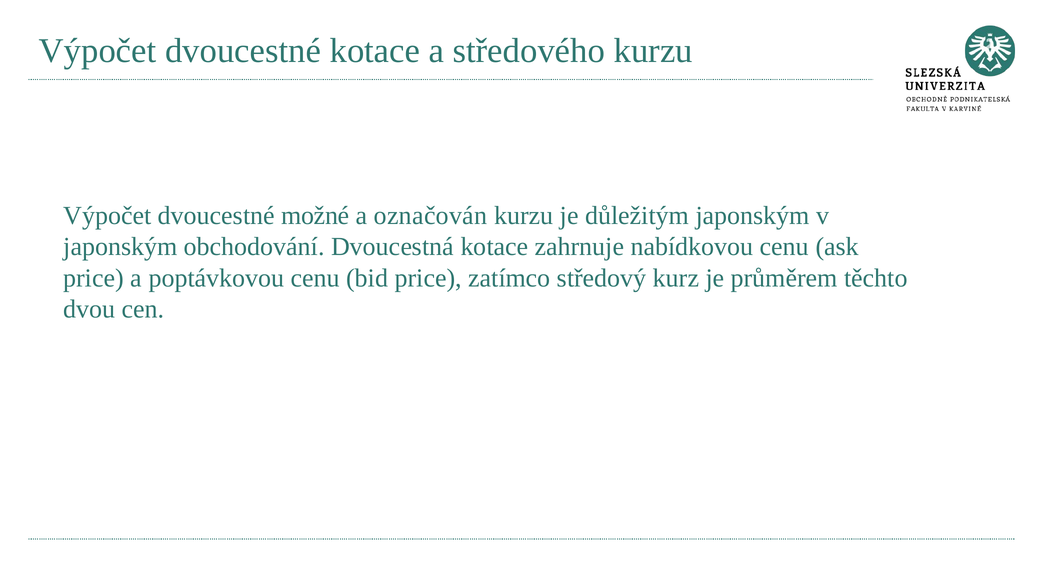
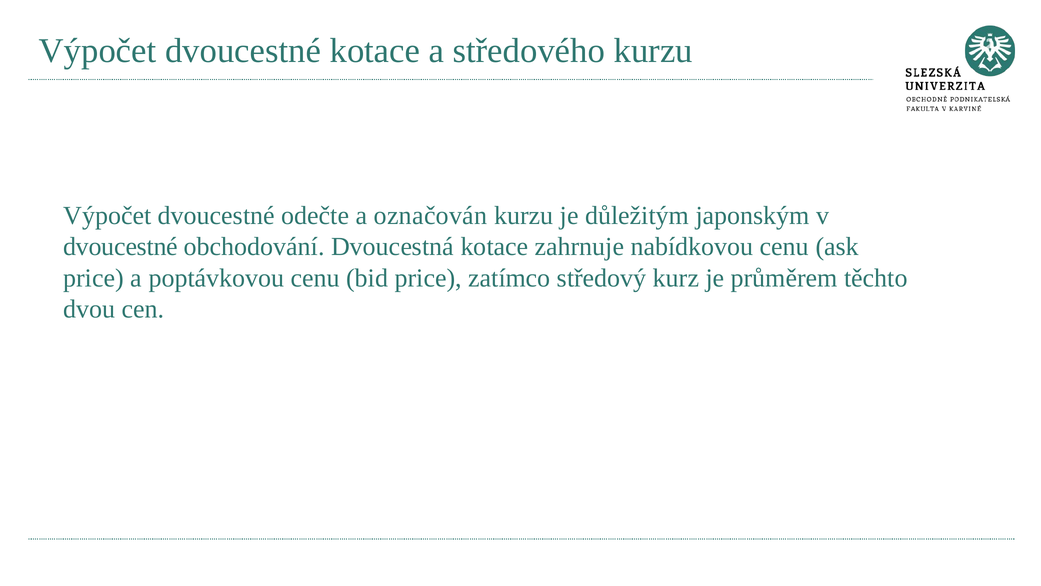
možné: možné -> odečte (315, 215)
japonským: japonským -> dvoucestné (121, 247)
